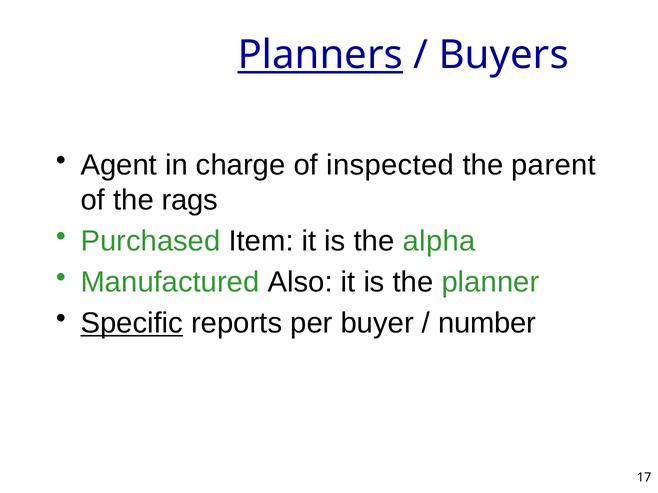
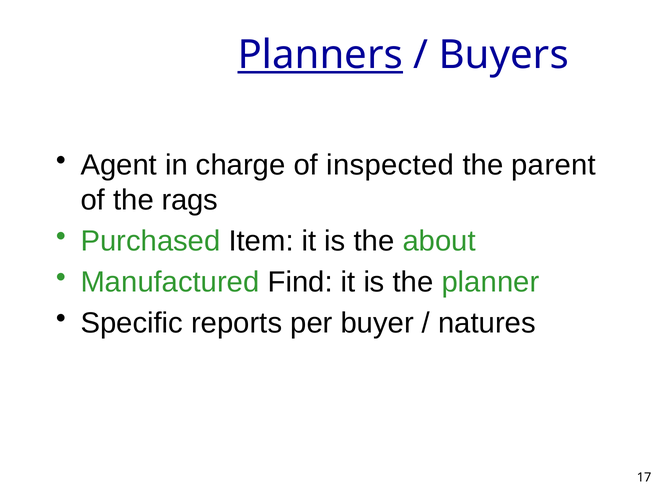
alpha: alpha -> about (439, 242)
Also: Also -> Find (300, 282)
Specific underline: present -> none (132, 323)
number: number -> natures (487, 323)
